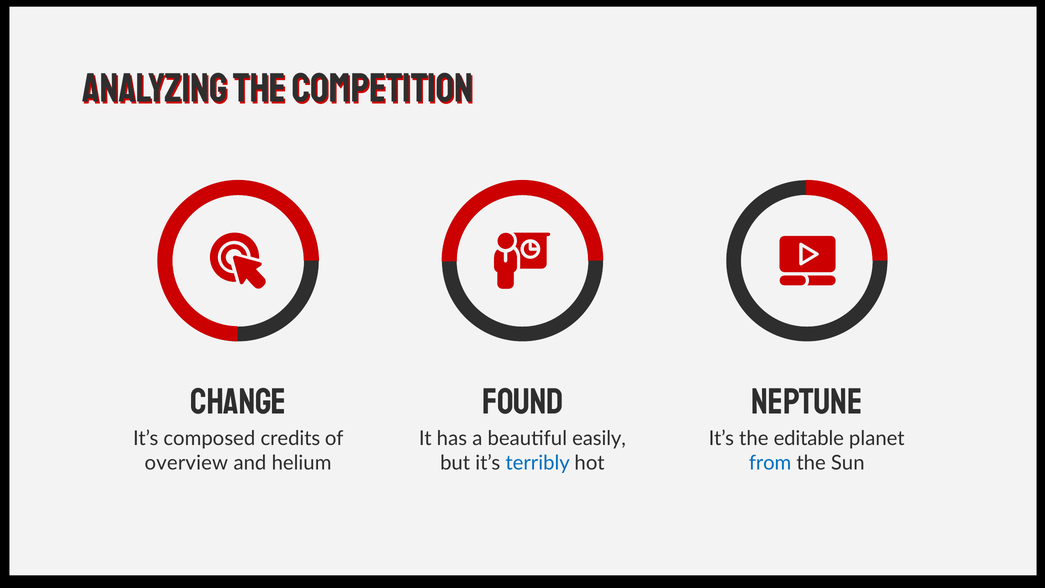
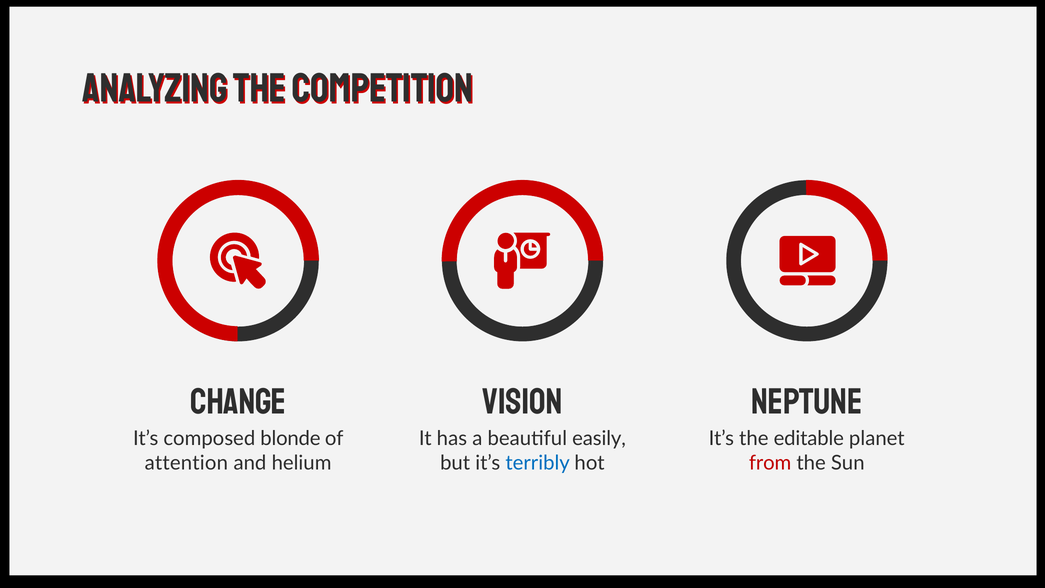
Found: Found -> Vision (522, 402)
credits: credits -> blonde (290, 438)
overview: overview -> attention (186, 463)
from colour: blue -> red (770, 463)
